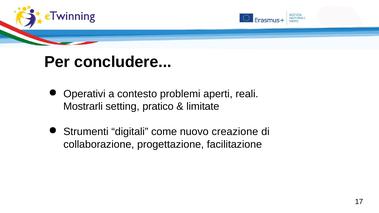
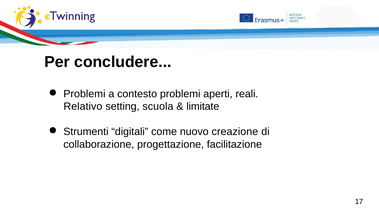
Operativi: Operativi -> Problemi (84, 94)
Mostrarli: Mostrarli -> Relativo (83, 107)
pratico: pratico -> scuola (158, 107)
